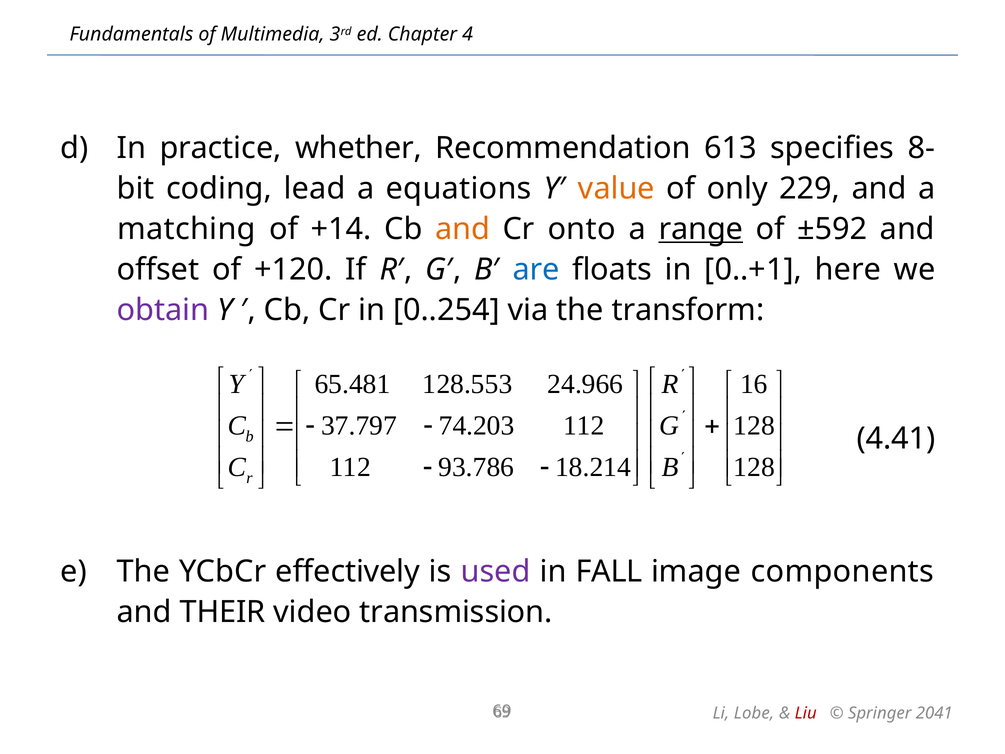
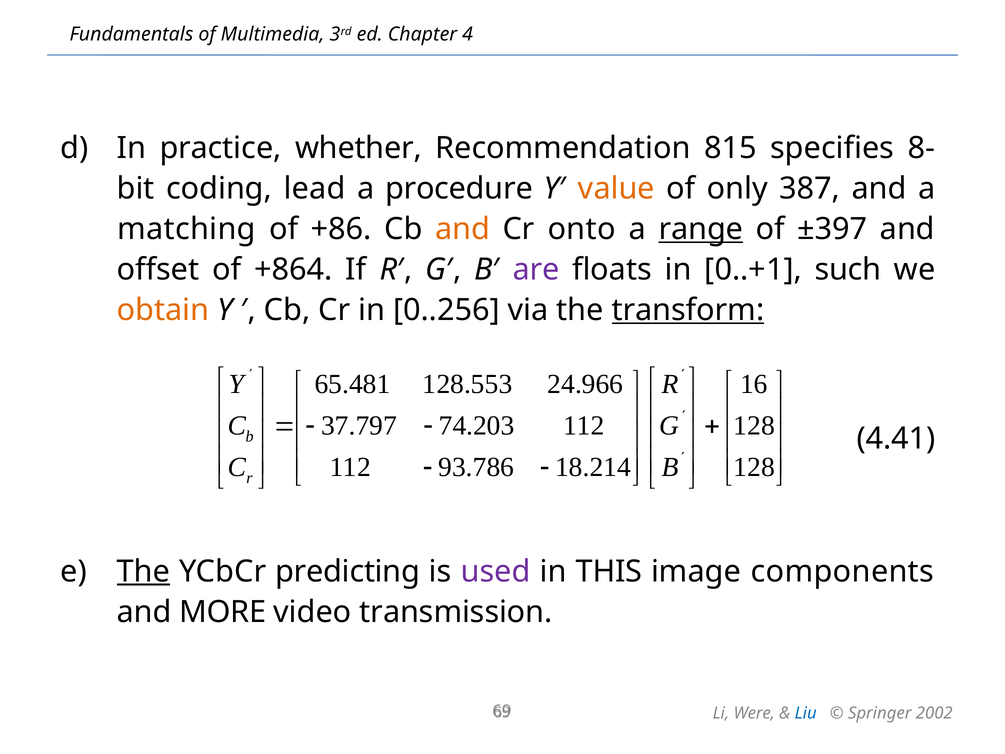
613: 613 -> 815 (731, 148)
equations: equations -> procedure (459, 188)
229: 229 -> 387 (810, 188)
+14: +14 -> +86 (341, 229)
±592: ±592 -> ±397 (832, 229)
+120: +120 -> +864 (293, 269)
are colour: blue -> purple (536, 269)
here: here -> such (848, 269)
obtain colour: purple -> orange (163, 310)
0..254: 0..254 -> 0..256 (446, 310)
transform underline: none -> present (688, 310)
The underline: none -> present (143, 571)
effectively: effectively -> predicting (348, 571)
FALL: FALL -> THIS (609, 571)
THEIR: THEIR -> MORE (223, 612)
Lobe: Lobe -> Were (754, 713)
Liu colour: red -> blue (806, 713)
2041: 2041 -> 2002 (934, 713)
